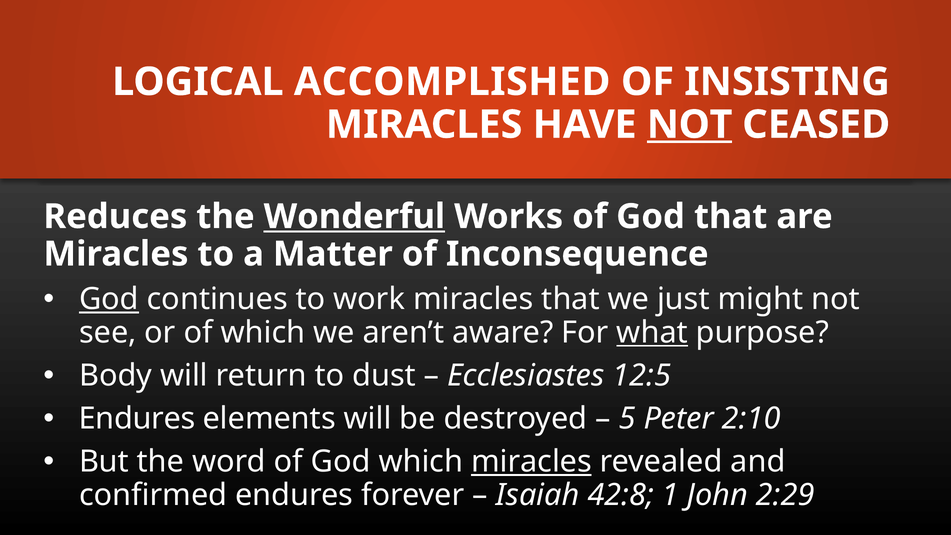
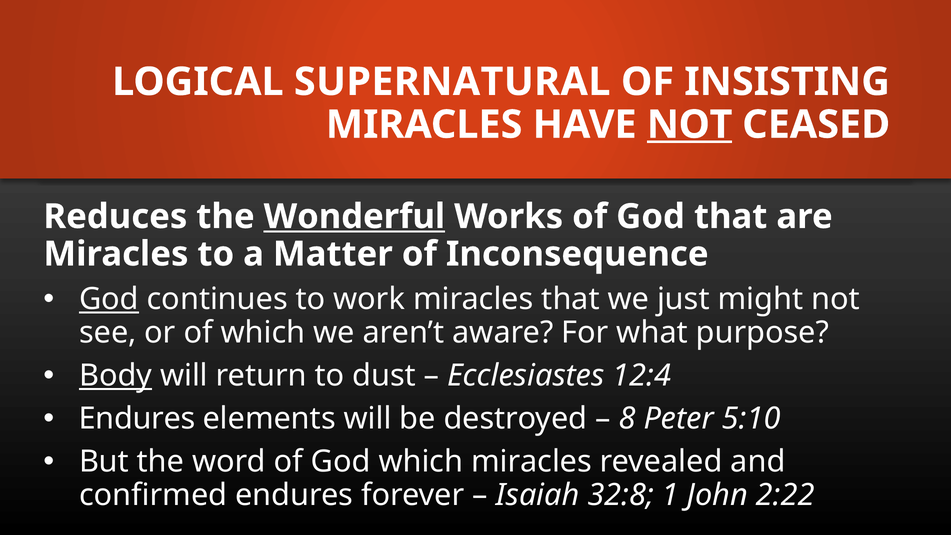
ACCOMPLISHED: ACCOMPLISHED -> SUPERNATURAL (452, 82)
what underline: present -> none (652, 332)
Body underline: none -> present (116, 376)
12:5: 12:5 -> 12:4 (642, 376)
5: 5 -> 8 (627, 419)
2:10: 2:10 -> 5:10 (751, 419)
miracles underline: present -> none (531, 462)
42:8: 42:8 -> 32:8 (621, 495)
2:29: 2:29 -> 2:22 (785, 495)
